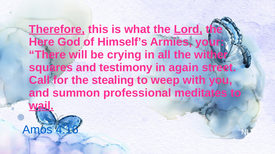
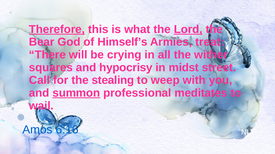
Here: Here -> Bear (42, 42)
your: your -> treat (210, 42)
testimony: testimony -> hypocrisy (126, 68)
again: again -> midst (184, 68)
summon underline: none -> present (76, 93)
wail underline: present -> none (41, 106)
4:16: 4:16 -> 6:16 (67, 130)
